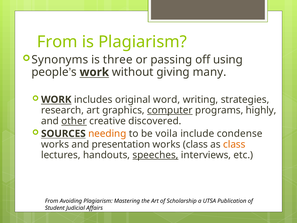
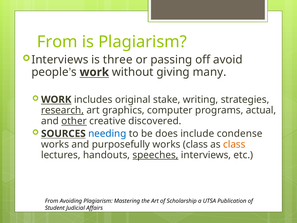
Synonyms: Synonyms -> Interviews (60, 60)
using: using -> avoid (228, 60)
word: word -> stake (167, 99)
research underline: none -> present (62, 110)
computer underline: present -> none (170, 110)
highly: highly -> actual (261, 110)
needing colour: orange -> blue (107, 134)
voila: voila -> does (167, 134)
presentation: presentation -> purposefully (121, 144)
